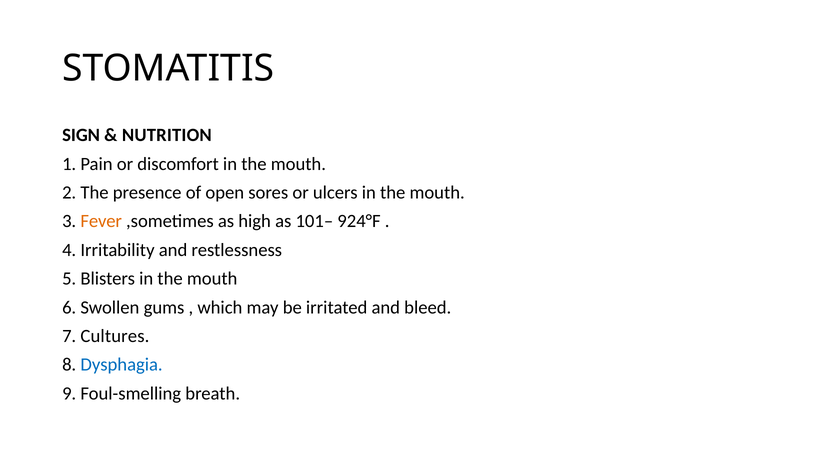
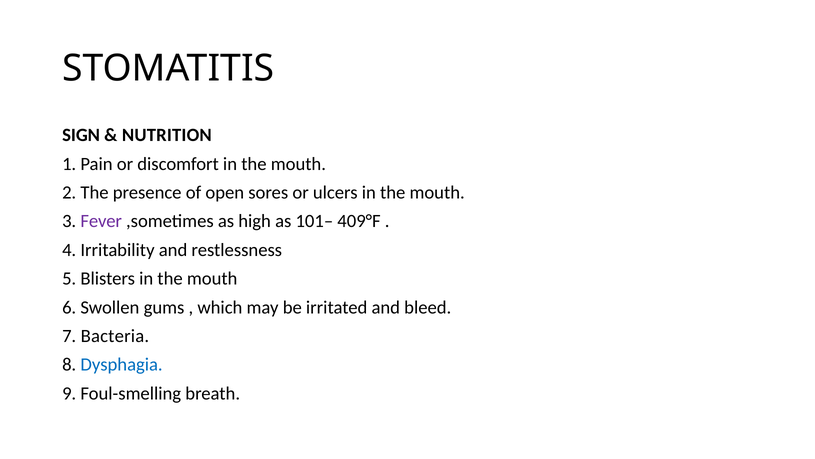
Fever colour: orange -> purple (101, 221)
924°F: 924°F -> 409°F (359, 221)
Cultures: Cultures -> Bacteria (115, 336)
